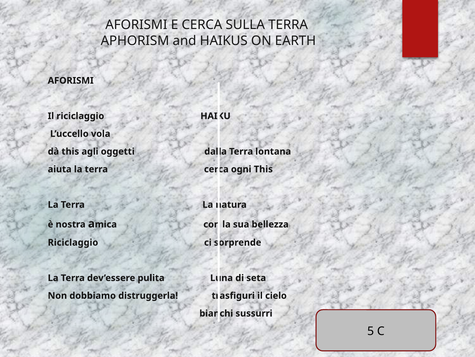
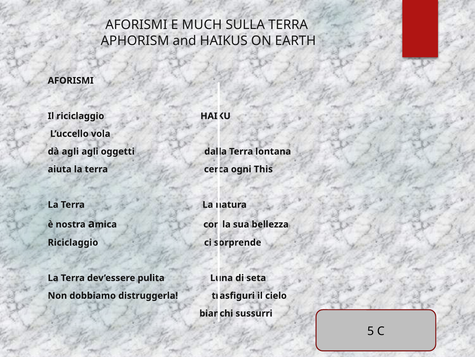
E CERCA: CERCA -> MUCH (202, 25)
dà this: this -> agli (70, 151)
